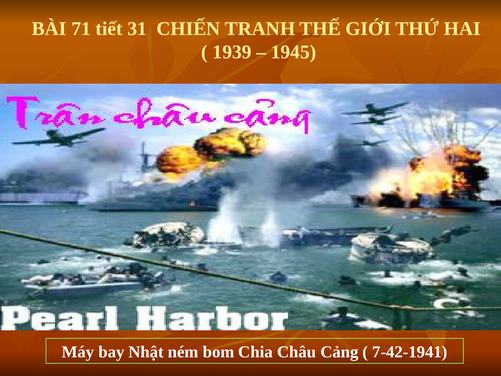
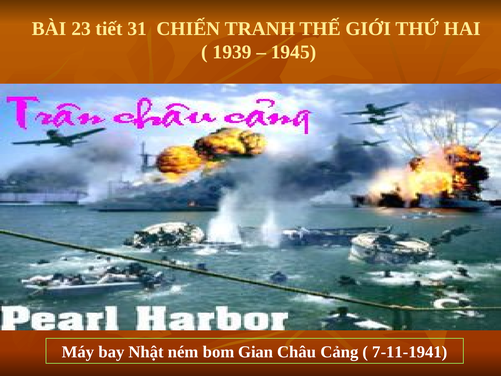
71: 71 -> 23 (81, 29)
Chia: Chia -> Gian (256, 352)
7-42-1941: 7-42-1941 -> 7-11-1941 (410, 352)
